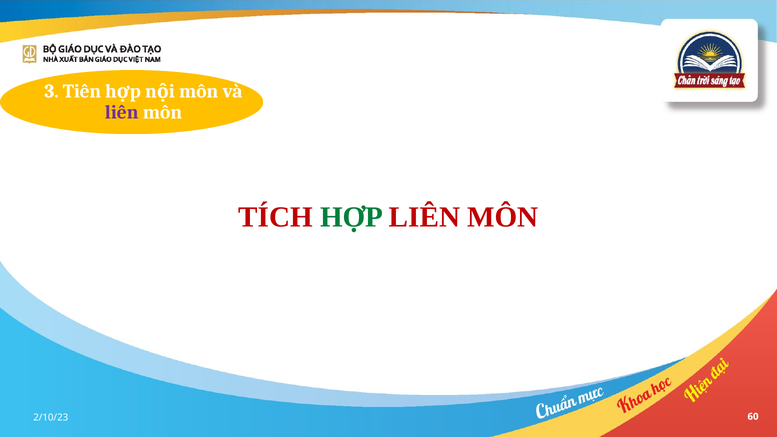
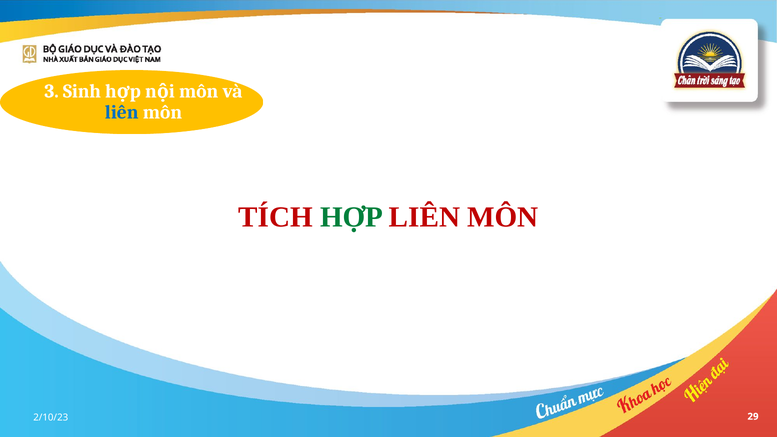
Tiên: Tiên -> Sinh (82, 91)
liên colour: purple -> blue (122, 112)
60: 60 -> 29 (753, 417)
